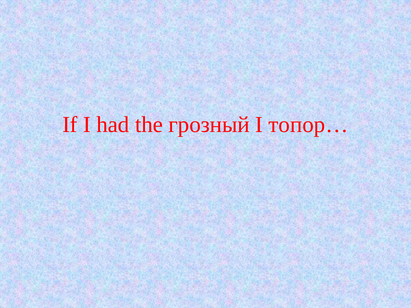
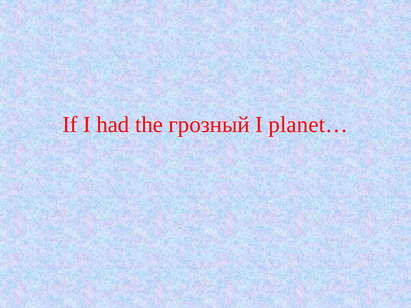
топор…: топор… -> planet… (308, 125)
